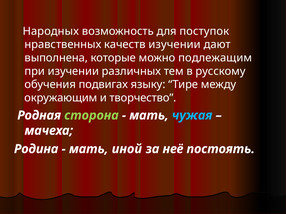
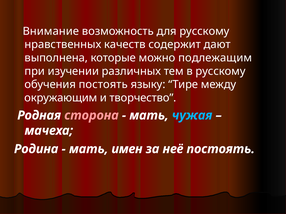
Народных: Народных -> Внимание (51, 31)
для поступок: поступок -> русскому (204, 31)
качеств изучении: изучении -> содержит (175, 45)
обучения подвигах: подвигах -> постоять (103, 85)
сторона colour: light green -> pink (91, 116)
иной: иной -> имен (127, 149)
